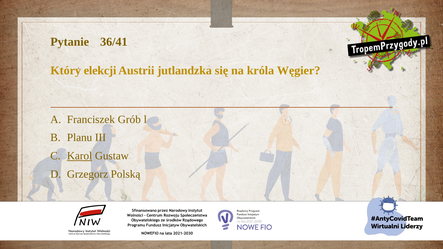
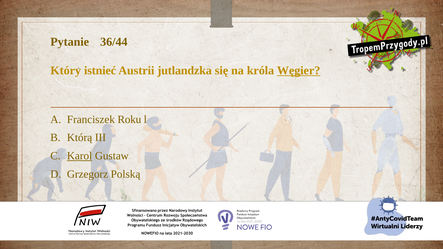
36/41: 36/41 -> 36/44 (114, 42)
elekcji: elekcji -> istnieć (100, 71)
Węgier underline: none -> present (299, 71)
Grób: Grób -> Roku (129, 119)
Planu: Planu -> Którą (80, 138)
